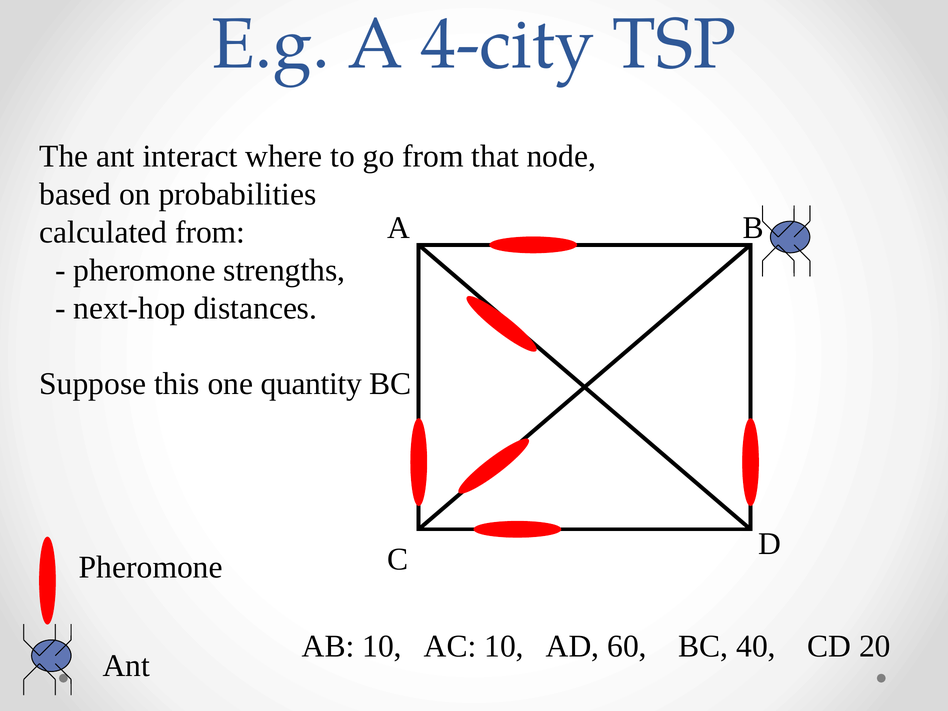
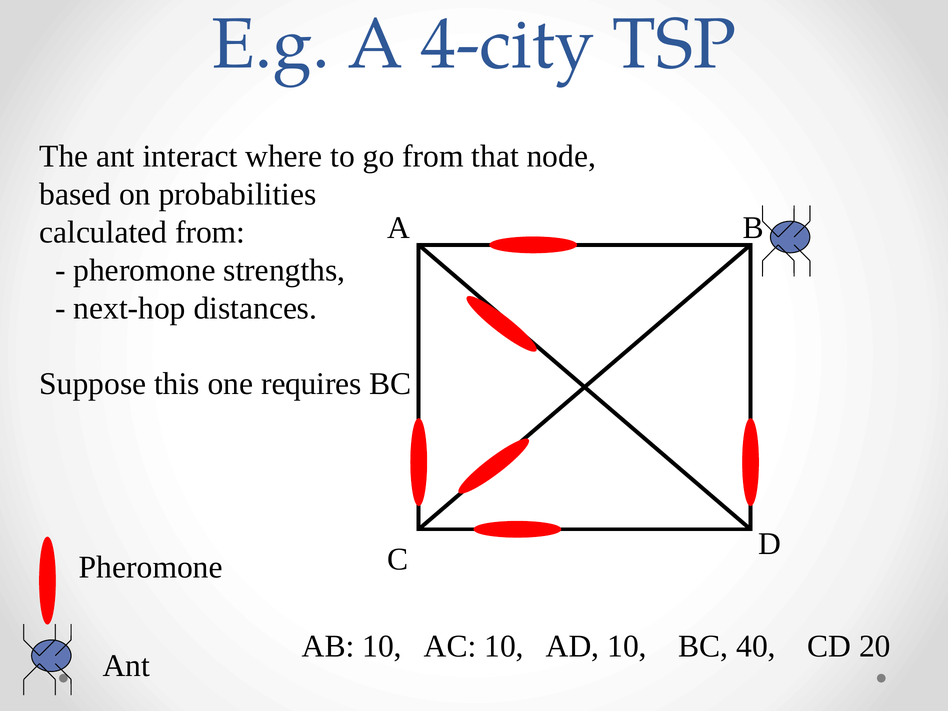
quantity: quantity -> requires (311, 384)
AD 60: 60 -> 10 (627, 646)
